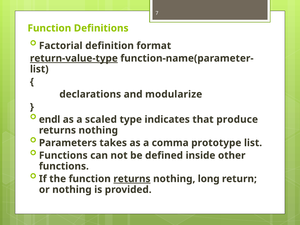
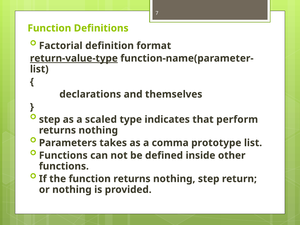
modularize: modularize -> themselves (174, 94)
endl: endl -> step (50, 119)
produce: produce -> perform (237, 119)
returns underline: present -> none (132, 179)
nothing long: long -> step (209, 179)
